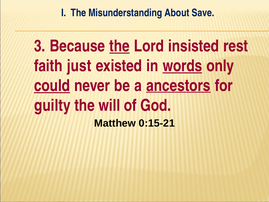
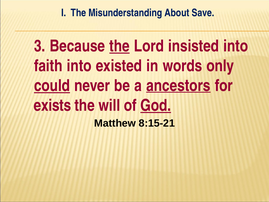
insisted rest: rest -> into (236, 46)
faith just: just -> into (79, 66)
words underline: present -> none (182, 66)
guilty: guilty -> exists (52, 105)
God underline: none -> present (156, 105)
0:15-21: 0:15-21 -> 8:15-21 (157, 123)
